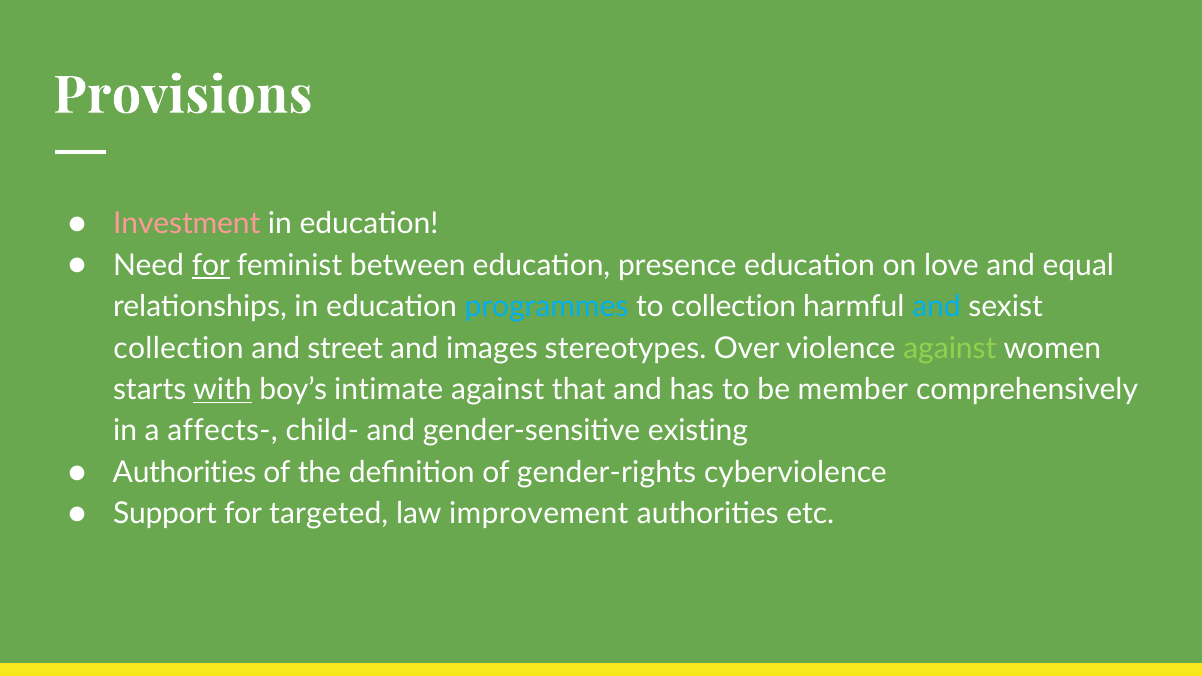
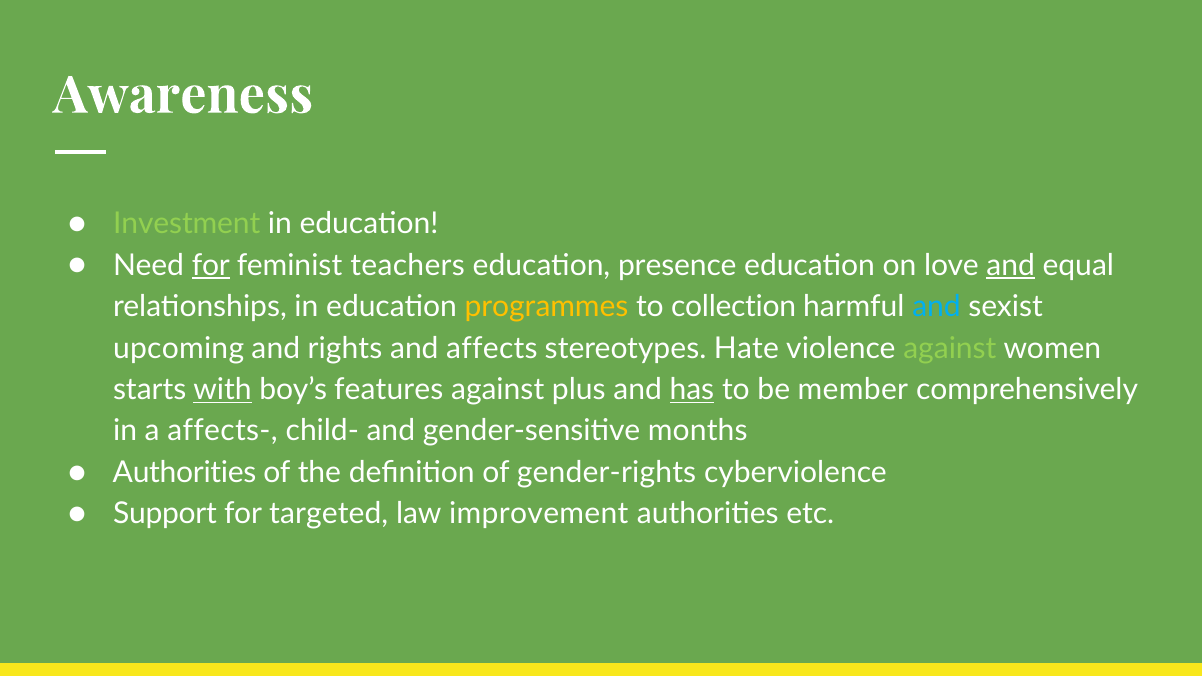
Provisions: Provisions -> Awareness (183, 96)
Investment colour: pink -> light green (187, 224)
between: between -> teachers (408, 265)
and underline: none -> present (1011, 265)
programmes colour: light blue -> yellow (546, 307)
collection: collection -> upcoming (179, 348)
street: street -> rights (345, 348)
images: images -> affects (492, 348)
Over: Over -> Hate (746, 348)
intimate: intimate -> features (389, 390)
that: that -> plus (579, 390)
has underline: none -> present (692, 390)
existing: existing -> months (698, 431)
